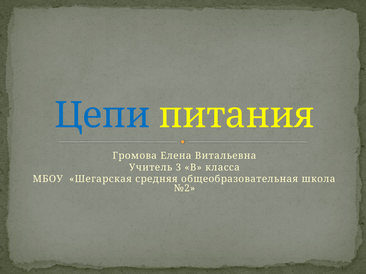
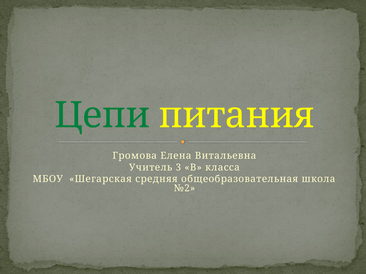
Цепи colour: blue -> green (102, 115)
